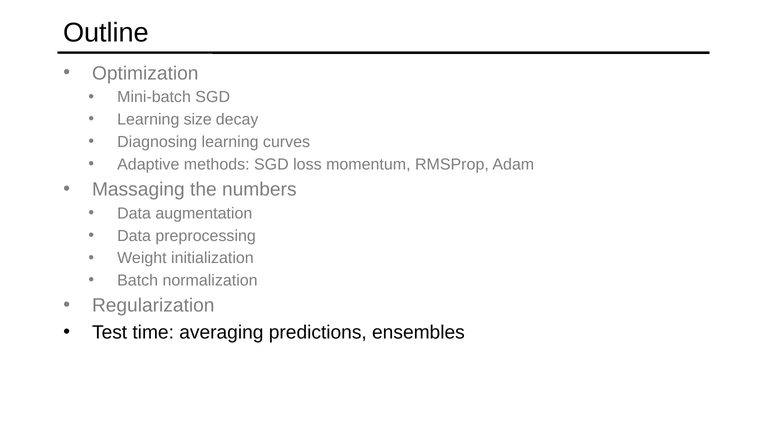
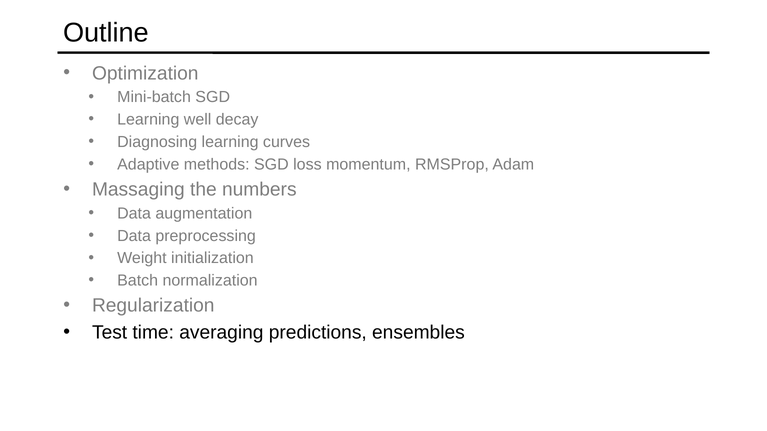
size: size -> well (198, 120)
